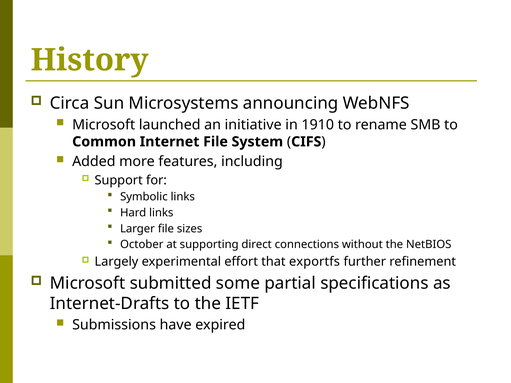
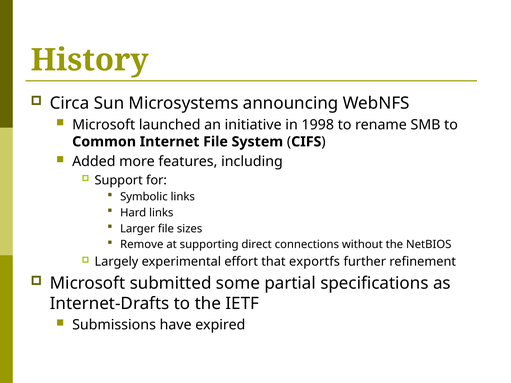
1910: 1910 -> 1998 (318, 125)
October: October -> Remove (142, 245)
